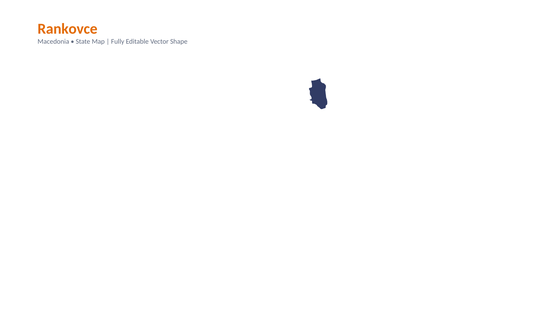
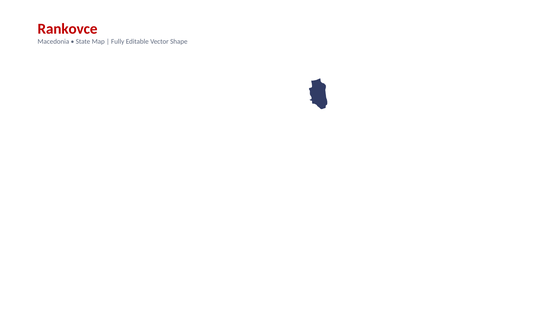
Rankovce colour: orange -> red (68, 29)
